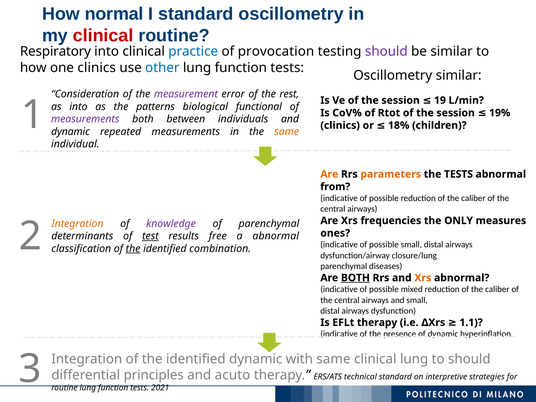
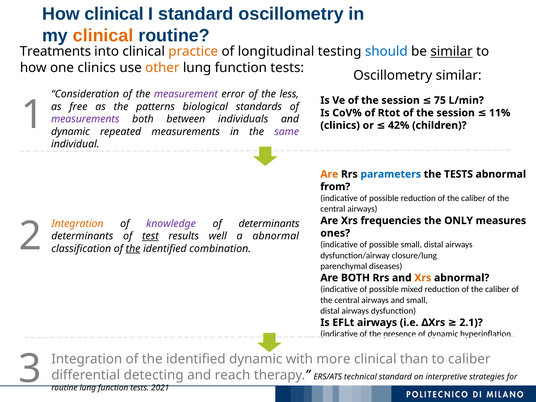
How normal: normal -> clinical (114, 14)
clinical colour: red -> orange (103, 35)
Respiratory: Respiratory -> Treatments (55, 52)
practice colour: blue -> orange (193, 52)
provocation: provocation -> longitudinal (276, 52)
should colour: purple -> blue (386, 52)
similar underline: none -> present (452, 52)
other colour: blue -> orange (162, 68)
rest: rest -> less (289, 94)
19: 19 -> 75 (440, 100)
as into: into -> free (78, 107)
functional: functional -> standards (259, 107)
19%: 19% -> 11% (500, 113)
18%: 18% -> 42% (399, 125)
same colour: orange -> purple (287, 132)
parameters colour: orange -> blue (391, 174)
of parenchymal: parenchymal -> determinants (269, 224)
free: free -> well (218, 236)
BOTH underline: present -> none (355, 278)
EFLt therapy: therapy -> airways (377, 323)
1.1: 1.1 -> 2.1 (471, 323)
with same: same -> more (333, 359)
clinical lung: lung -> than (414, 359)
to should: should -> caliber (469, 359)
principles: principles -> detecting (154, 375)
acuto: acuto -> reach (233, 375)
